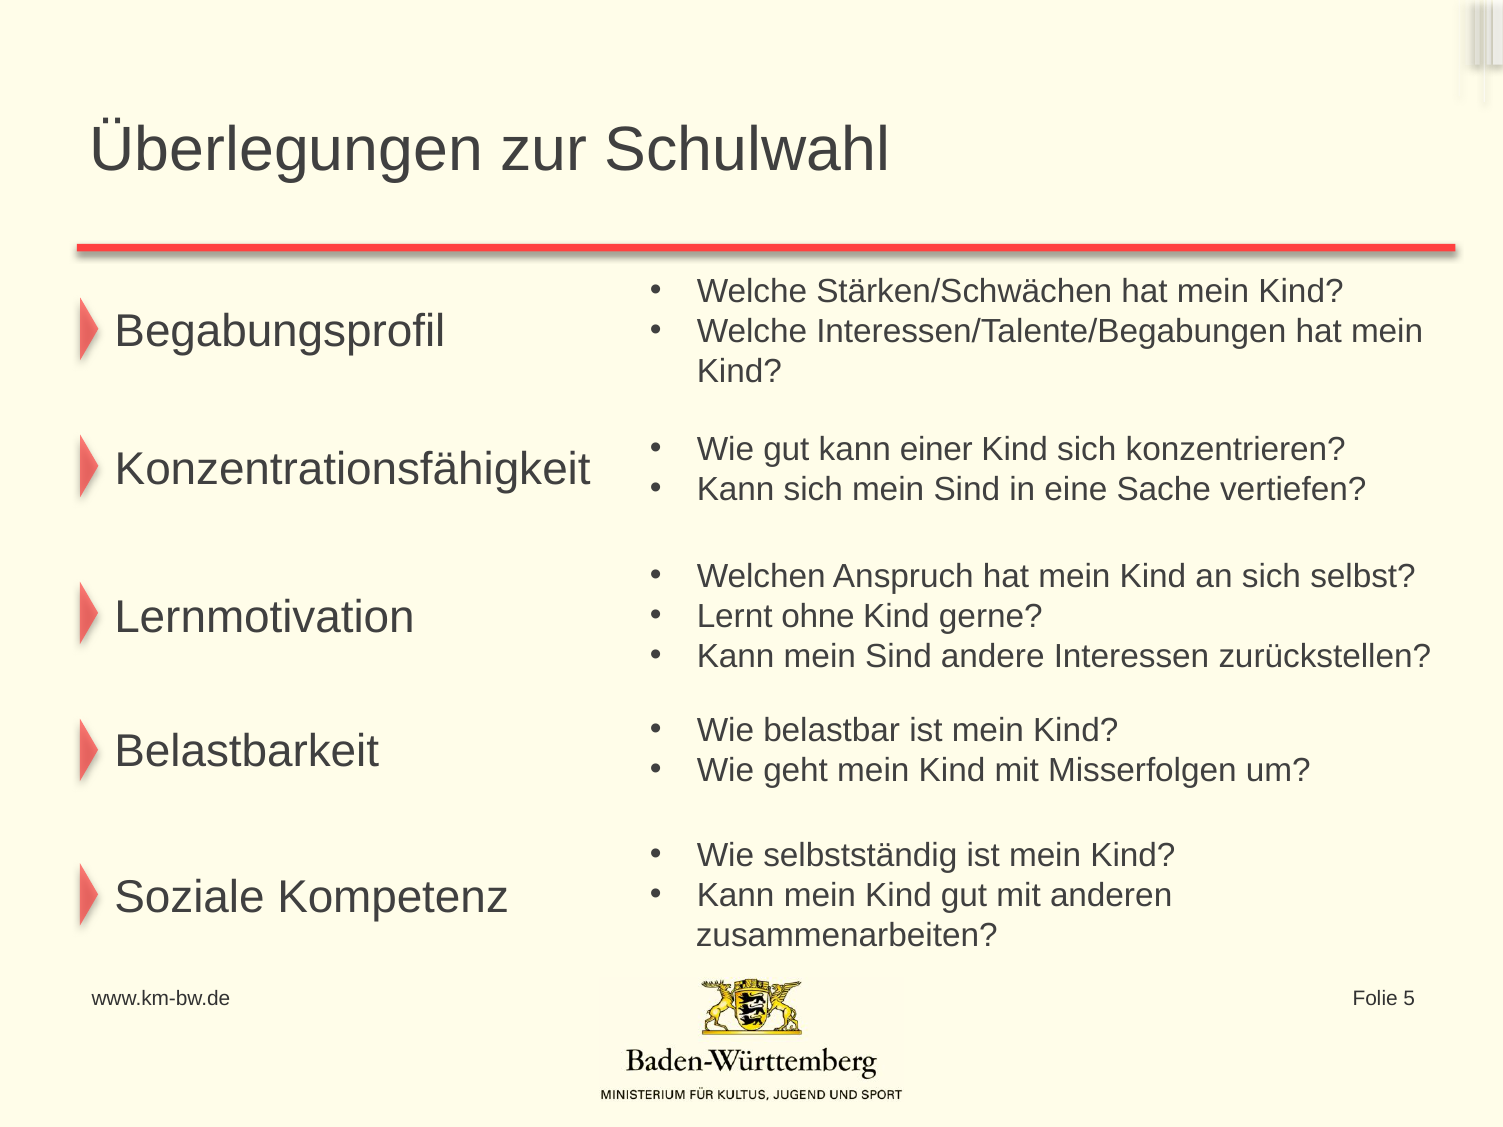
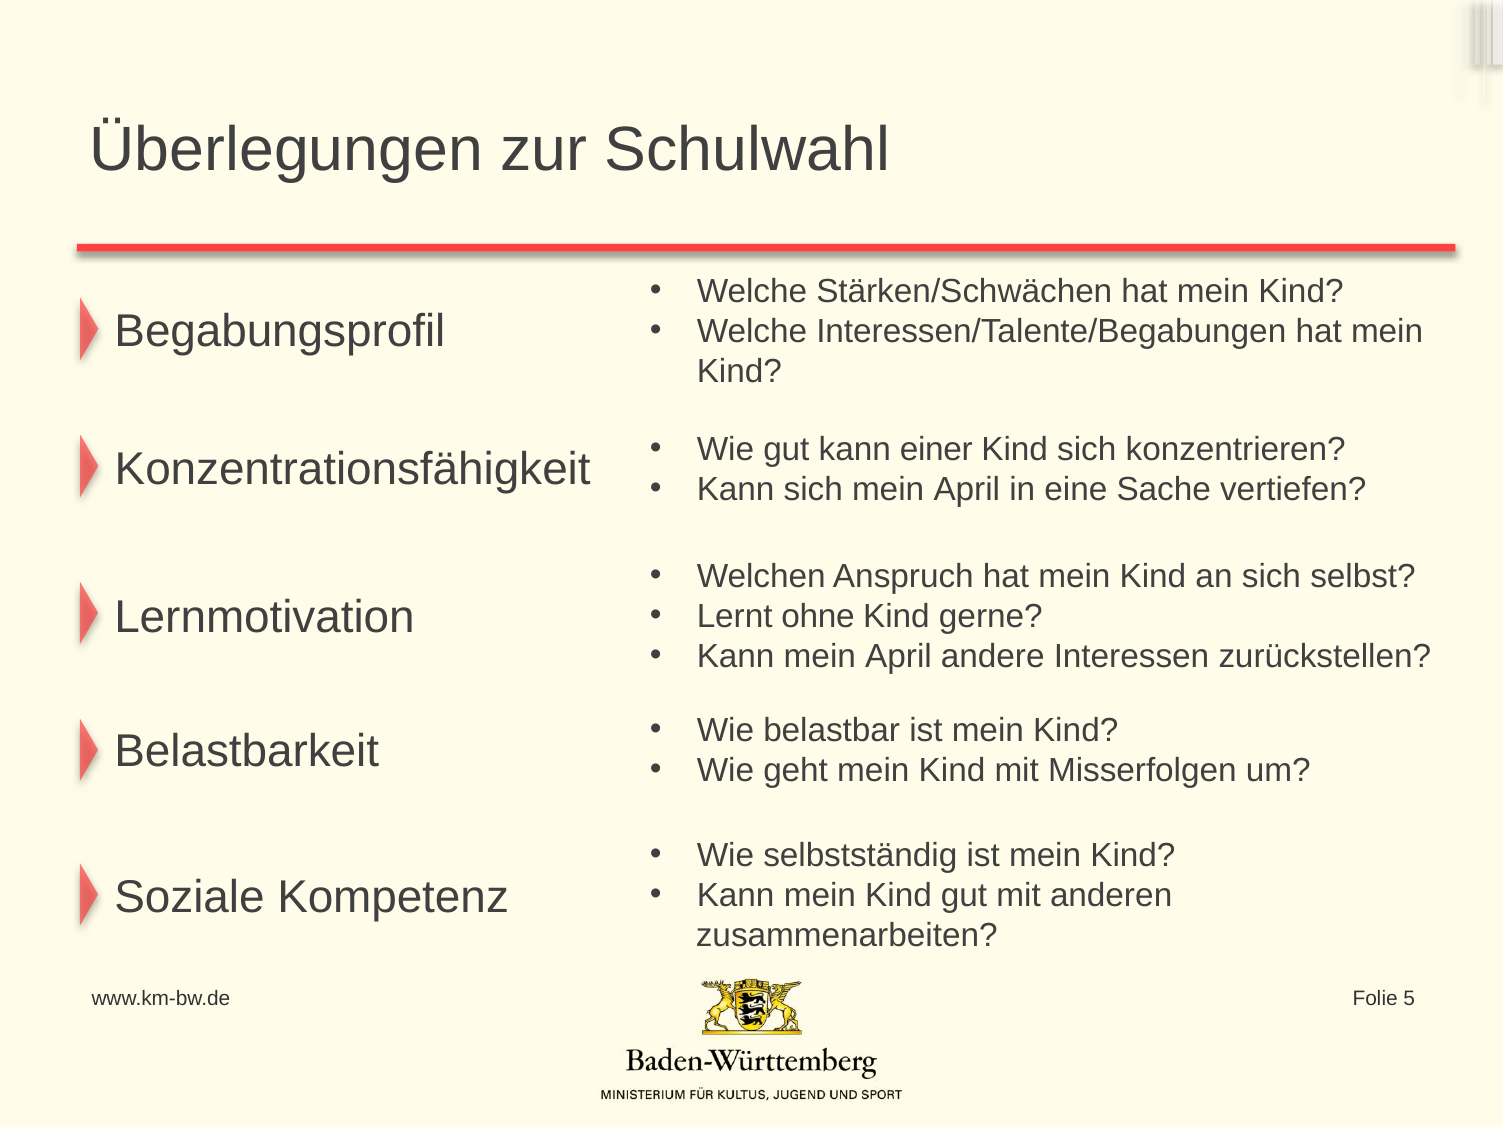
sich mein Sind: Sind -> April (967, 490)
Kann mein Sind: Sind -> April (898, 656)
